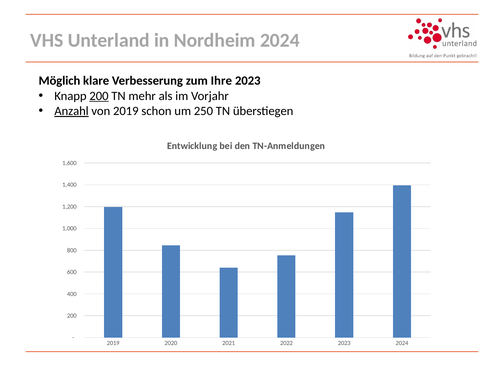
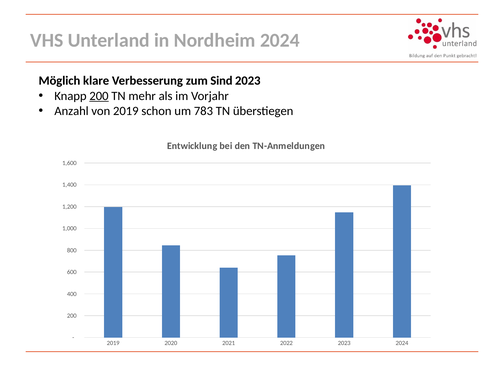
Ihre: Ihre -> Sind (221, 81)
Anzahl underline: present -> none (72, 111)
250: 250 -> 783 (203, 111)
